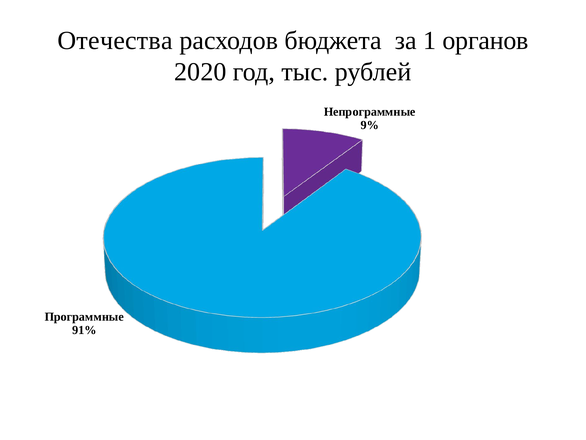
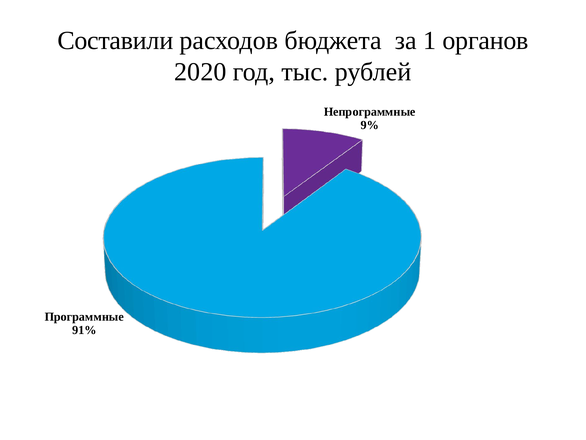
Отечества: Отечества -> Составили (115, 40)
